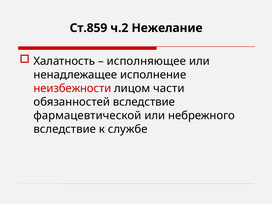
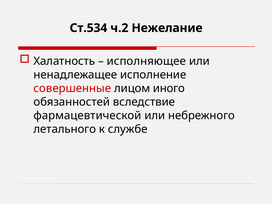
Ст.859: Ст.859 -> Ст.534 (88, 28)
неизбежности: неизбежности -> совершенные (72, 88)
части: части -> иного (169, 88)
вследствие: вследствие -> летального (65, 129)
